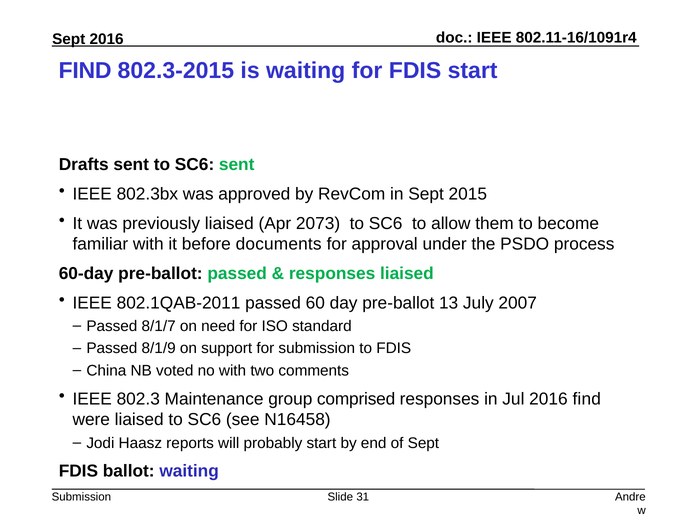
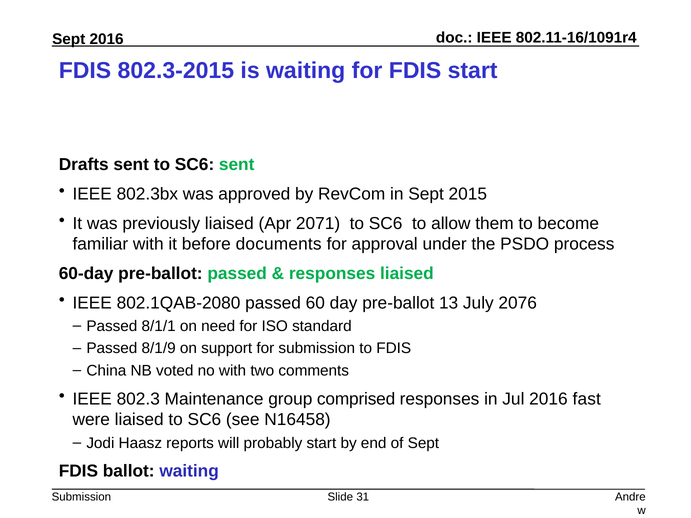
FIND: FIND -> FDIS (85, 71)
2073: 2073 -> 2071 (318, 224)
802.1QAB-2011: 802.1QAB-2011 -> 802.1QAB-2080 (179, 303)
2007: 2007 -> 2076 (518, 303)
8/1/7: 8/1/7 -> 8/1/1 (159, 326)
Jul 2016 find: find -> fast (587, 399)
